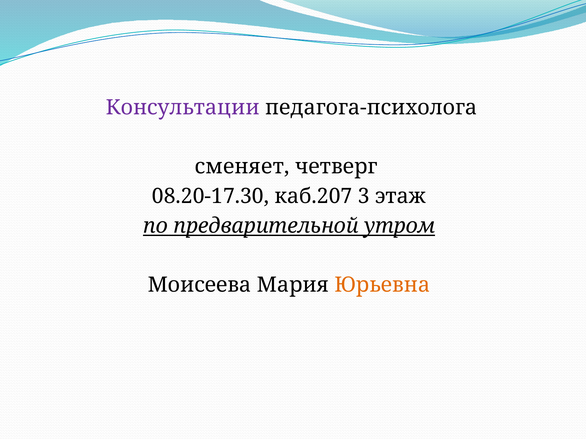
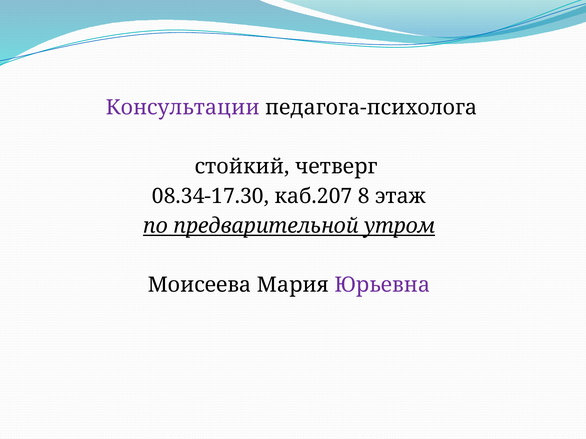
сменяет: сменяет -> стойкий (242, 167)
08.20-17.30: 08.20-17.30 -> 08.34-17.30 (211, 196)
3: 3 -> 8 (364, 196)
Юрьевна colour: orange -> purple (382, 285)
